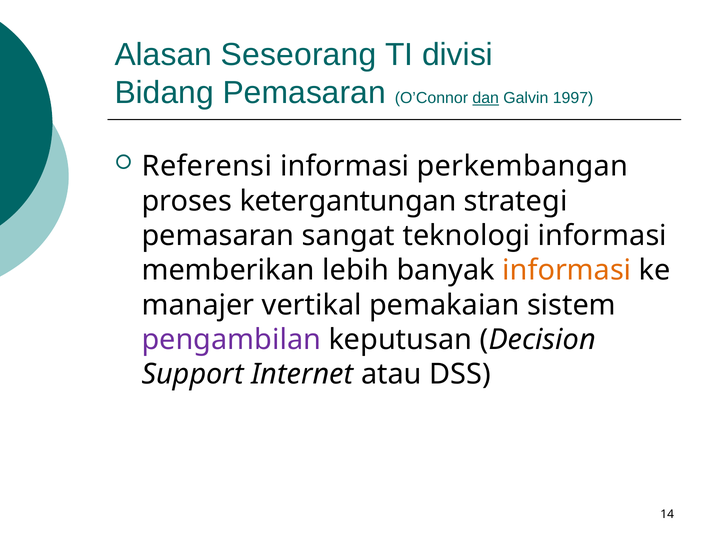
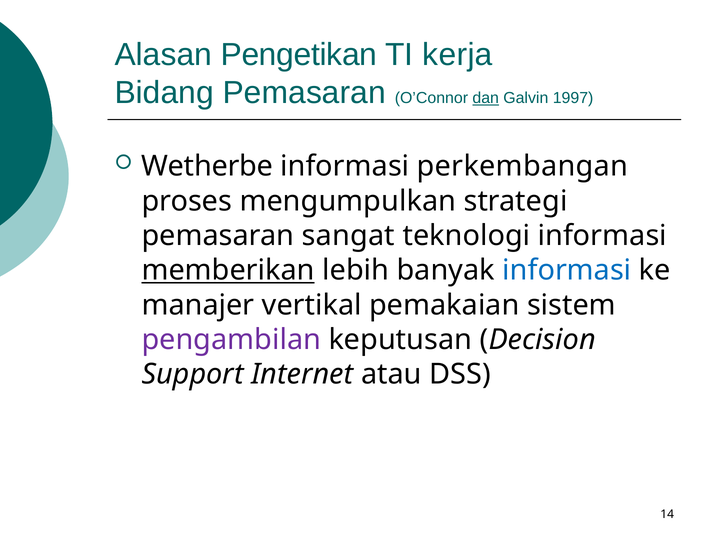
Seseorang: Seseorang -> Pengetikan (299, 55)
divisi: divisi -> kerja (457, 55)
Referensi: Referensi -> Wetherbe (207, 166)
ketergantungan: ketergantungan -> mengumpulkan (348, 201)
memberikan underline: none -> present (228, 270)
informasi colour: orange -> blue (567, 270)
